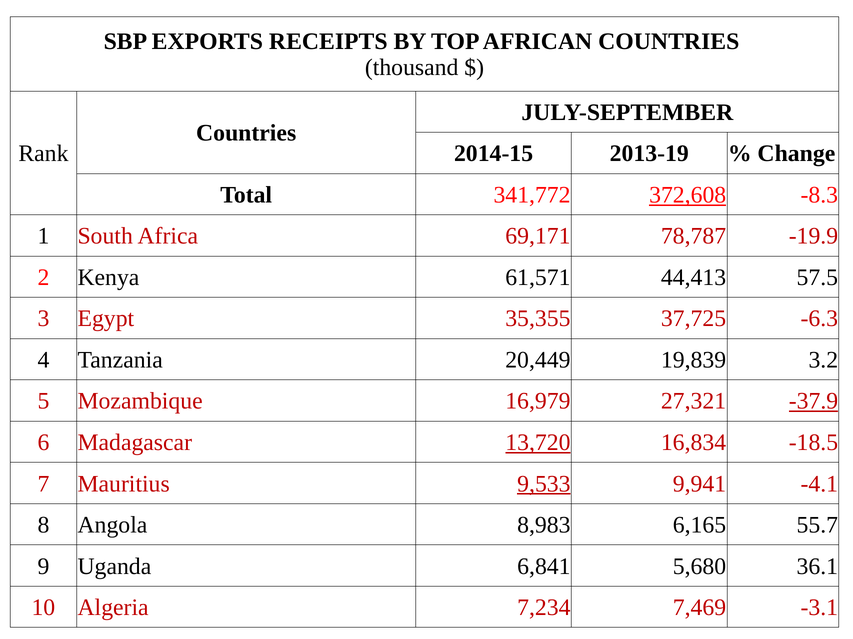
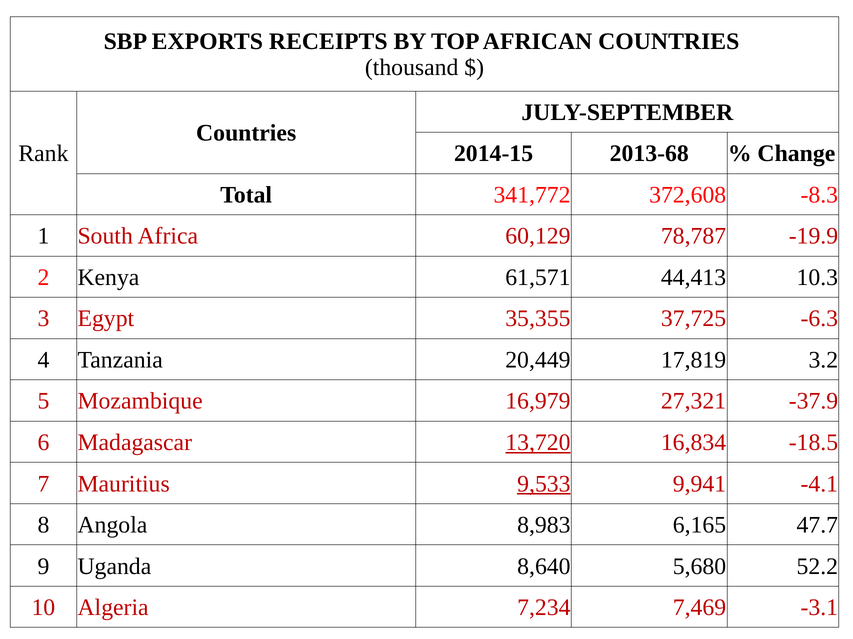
2013-19: 2013-19 -> 2013-68 (649, 154)
372,608 underline: present -> none (688, 195)
69,171: 69,171 -> 60,129 (538, 236)
57.5: 57.5 -> 10.3 (817, 278)
19,839: 19,839 -> 17,819 (694, 360)
-37.9 underline: present -> none (813, 402)
55.7: 55.7 -> 47.7 (817, 526)
6,841: 6,841 -> 8,640 (544, 567)
36.1: 36.1 -> 52.2 (817, 567)
